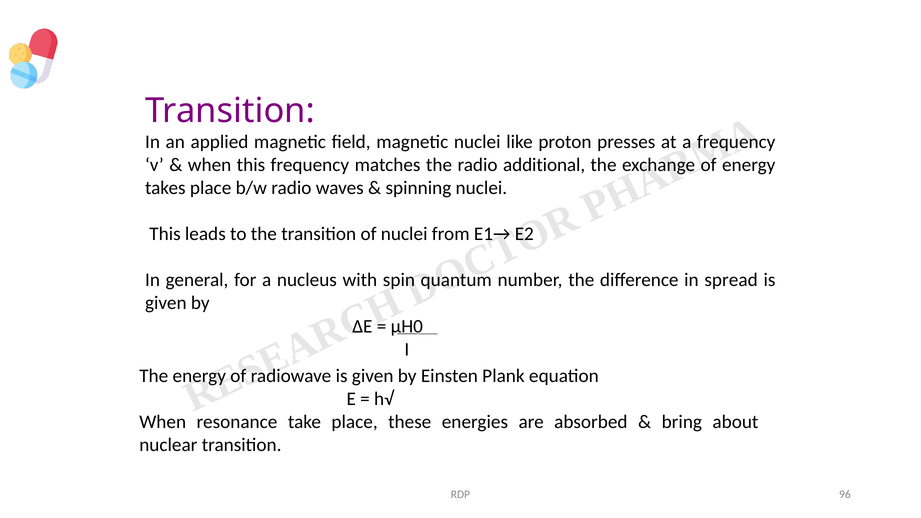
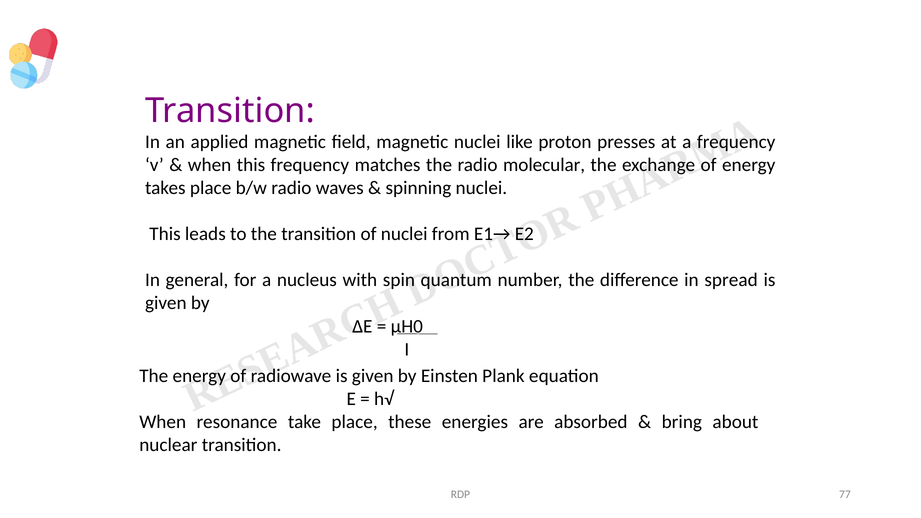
additional: additional -> molecular (544, 165)
96: 96 -> 77 (845, 495)
